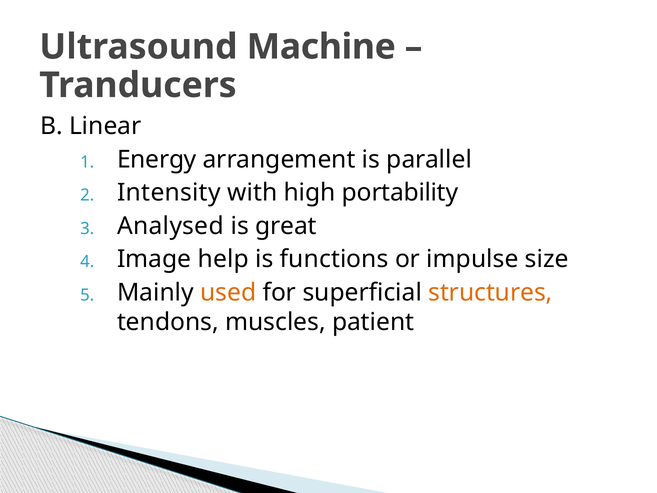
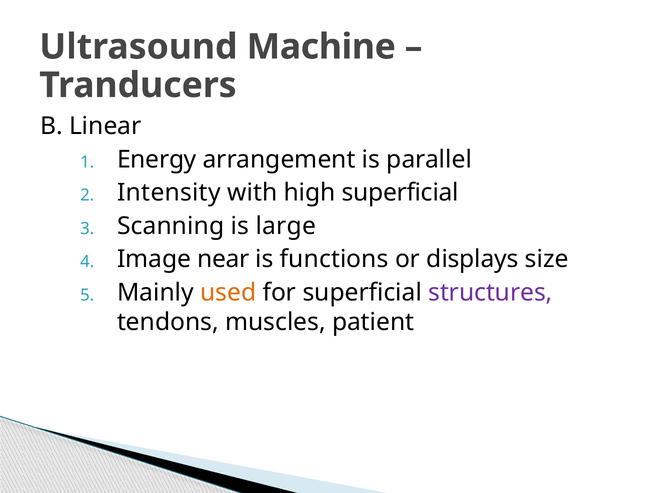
high portability: portability -> superficial (400, 193)
Analysed: Analysed -> Scanning (171, 226)
great: great -> large (286, 226)
help: help -> near (223, 259)
impulse: impulse -> displays (473, 259)
structures colour: orange -> purple (490, 292)
